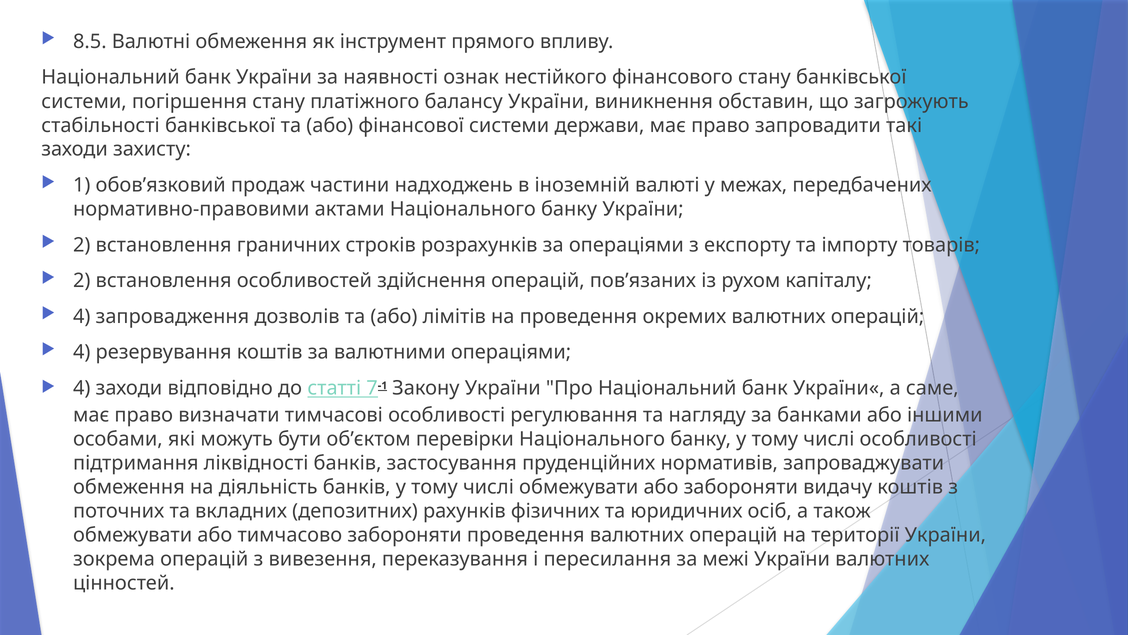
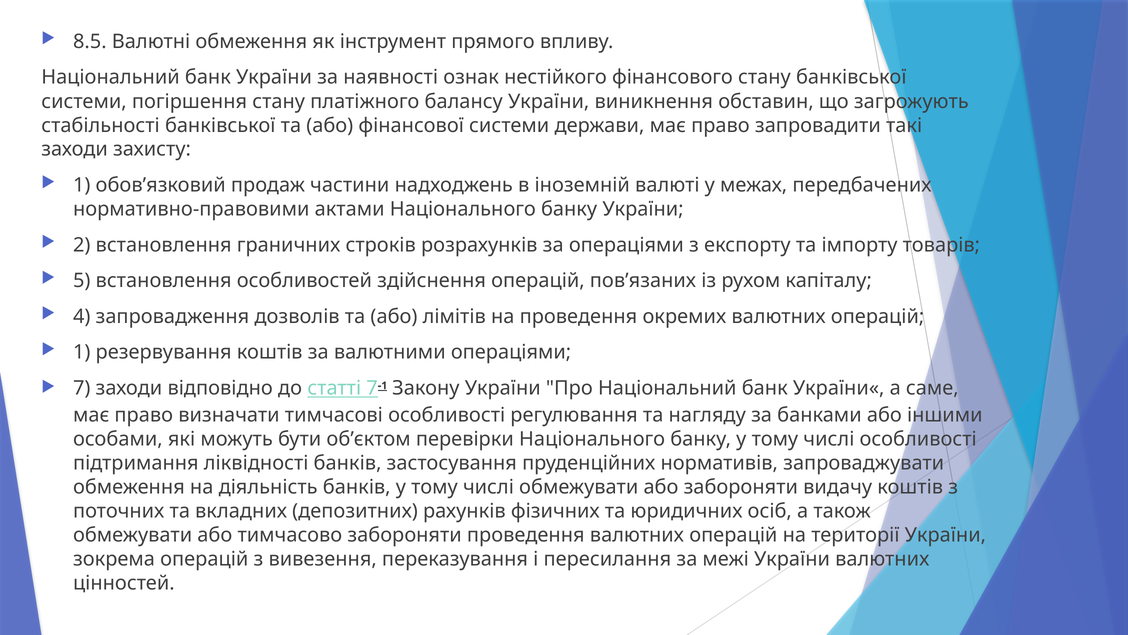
2: 2 -> 5 (82, 280)
4: 4 -> 1 (82, 352)
4: 4 -> 7 (82, 388)
